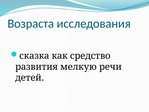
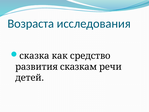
мелкую: мелкую -> сказкам (79, 67)
